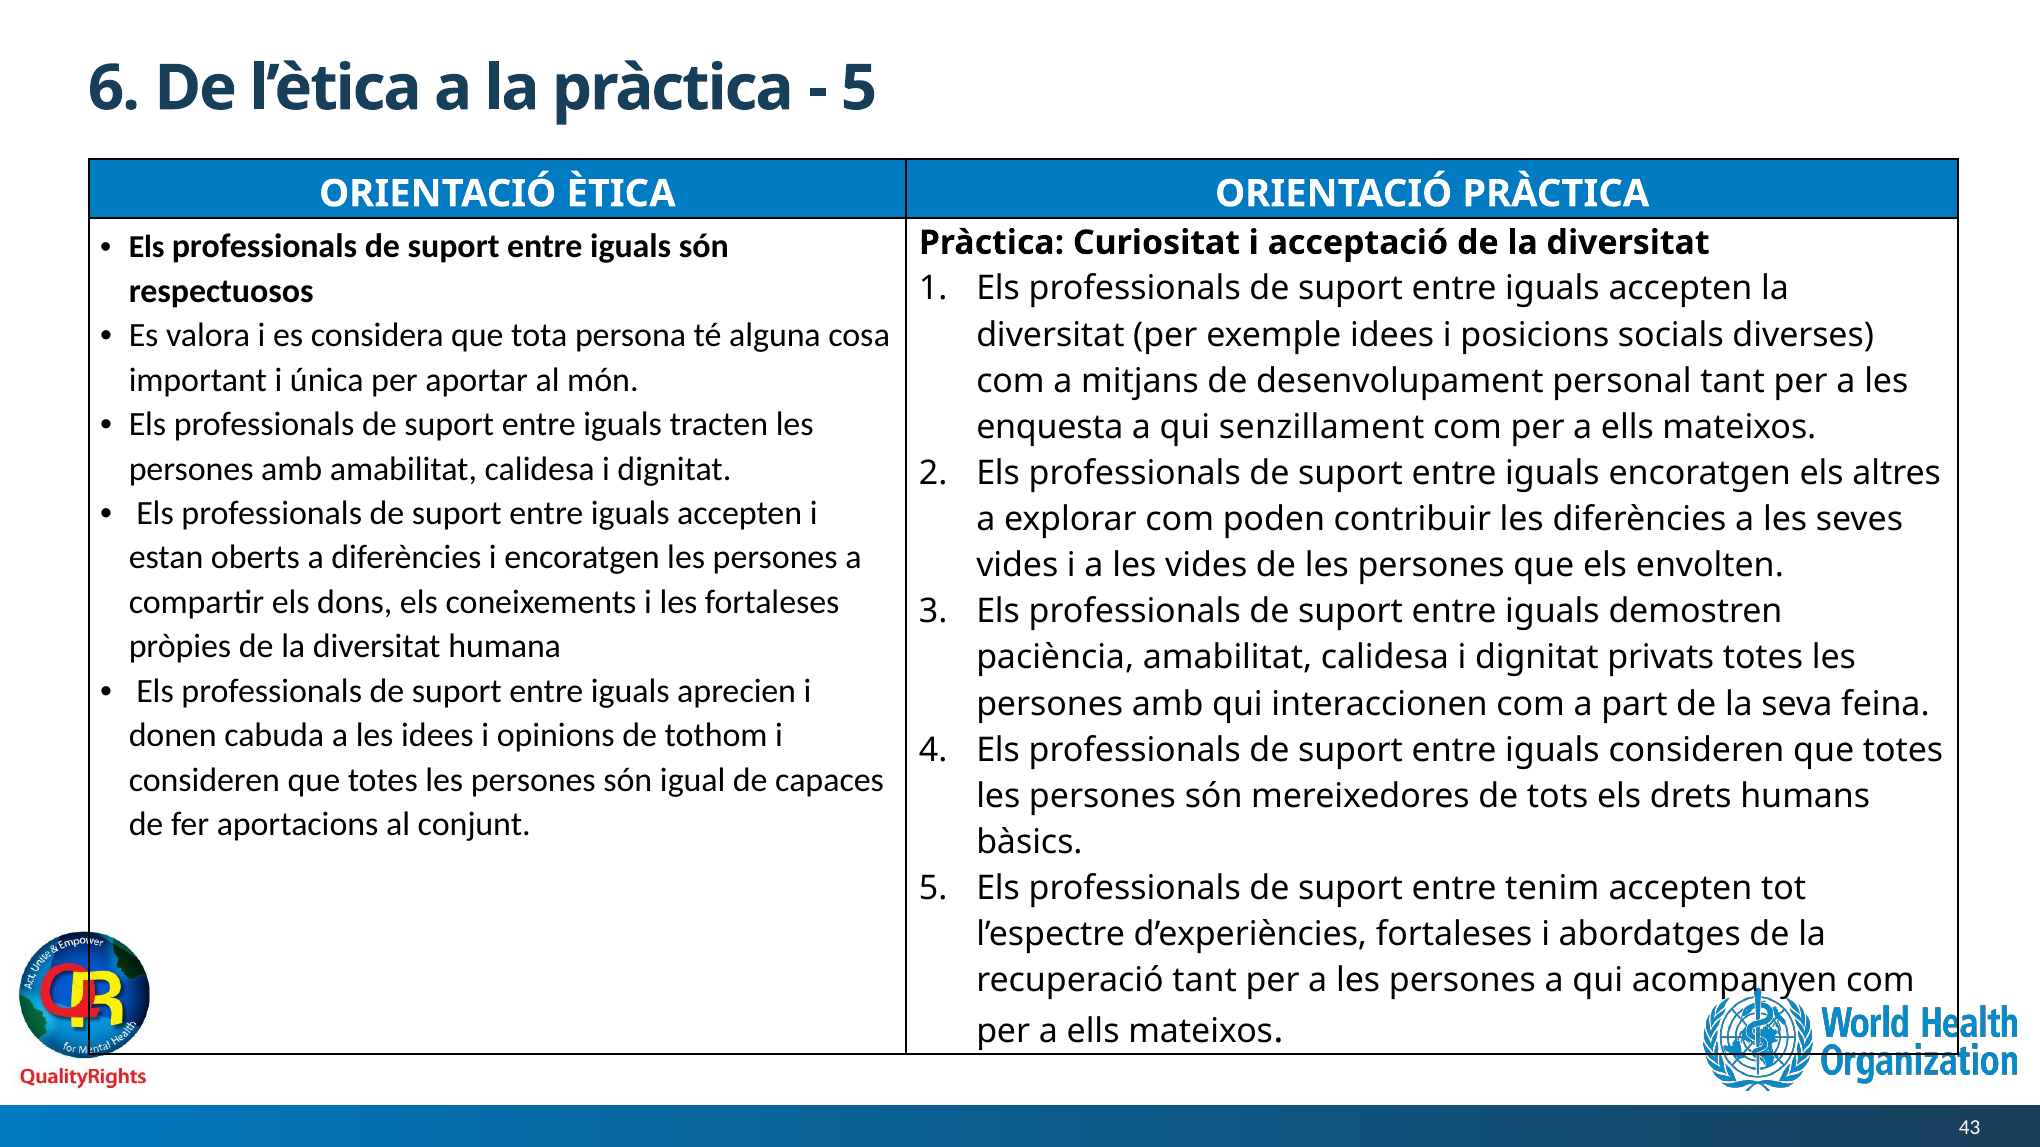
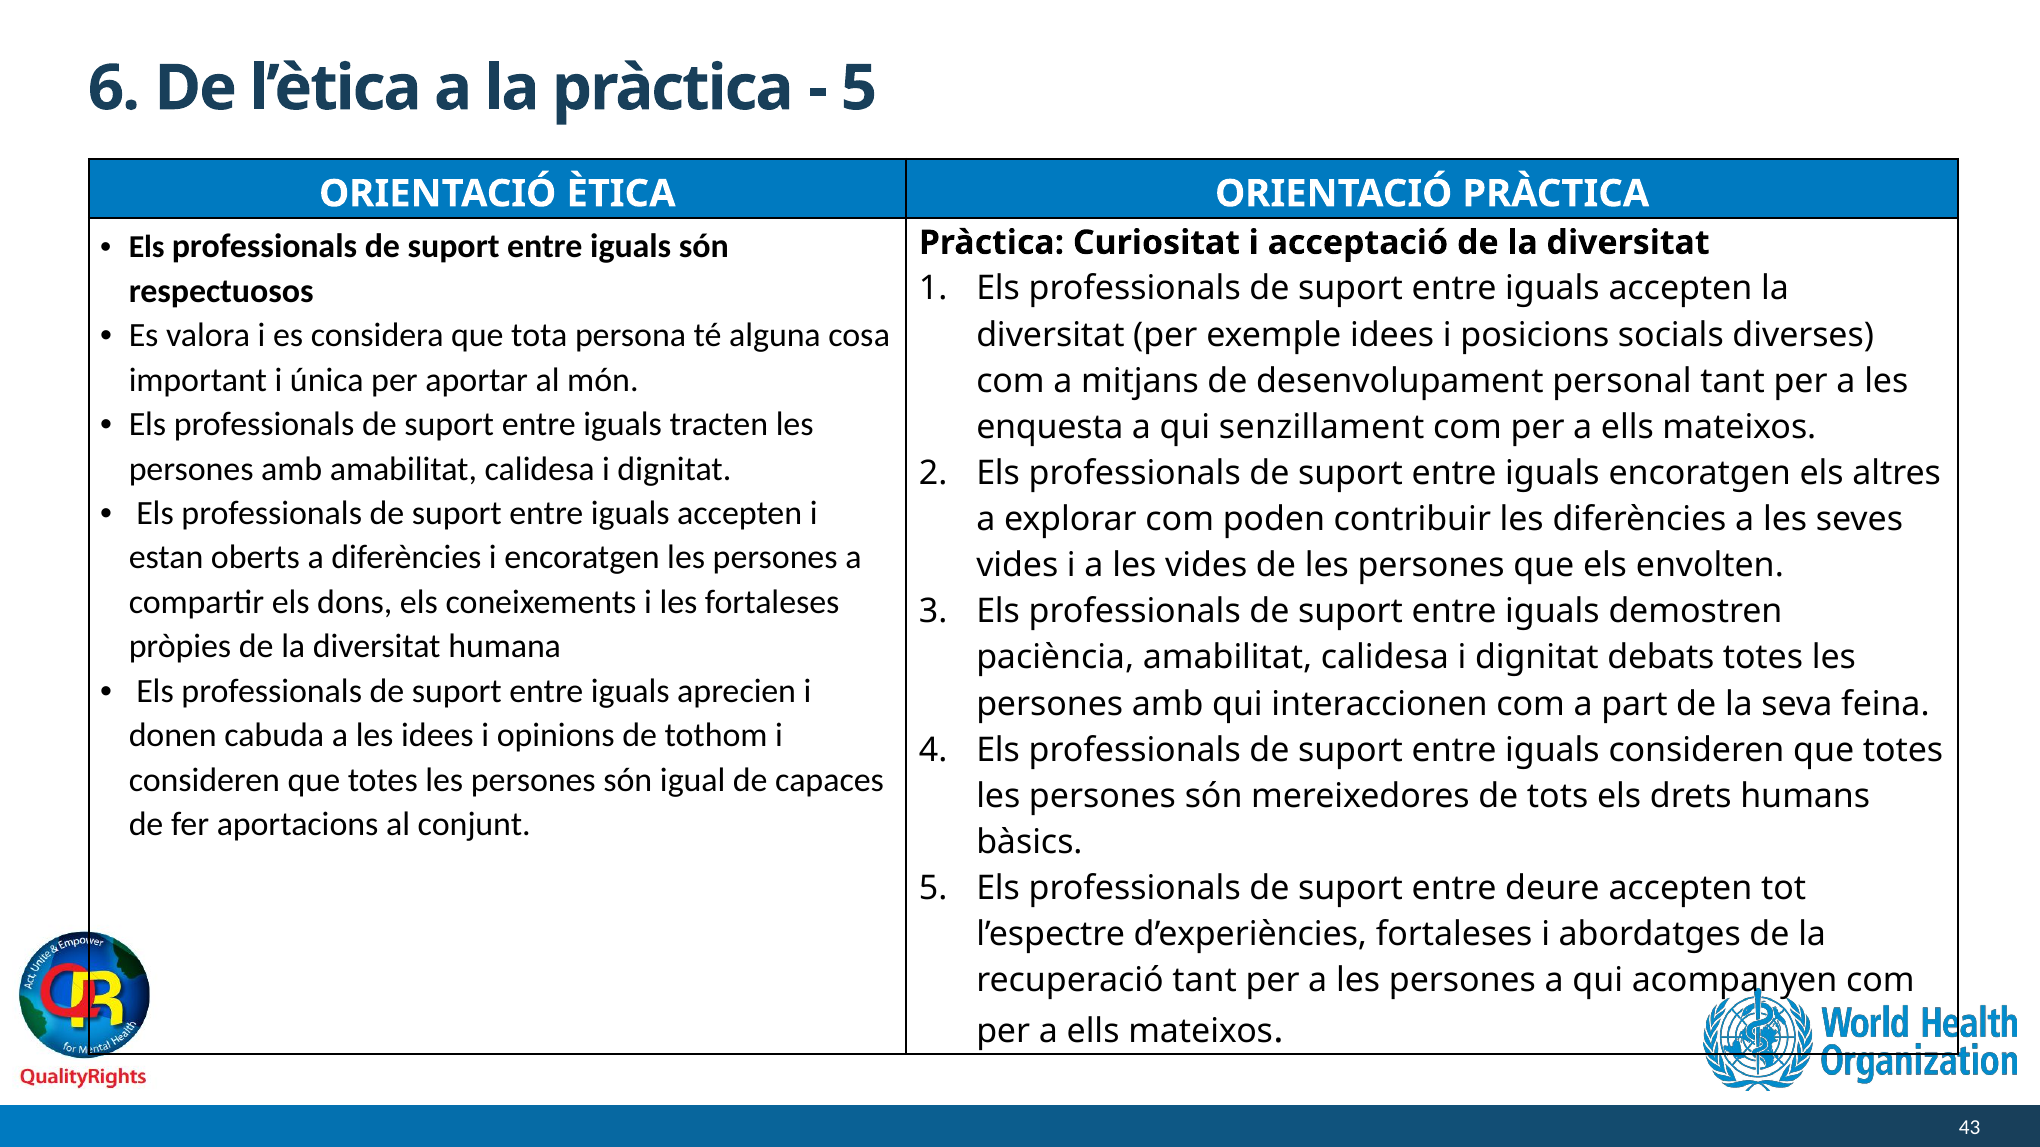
privats: privats -> debats (1661, 658)
tenim: tenim -> deure (1552, 889)
